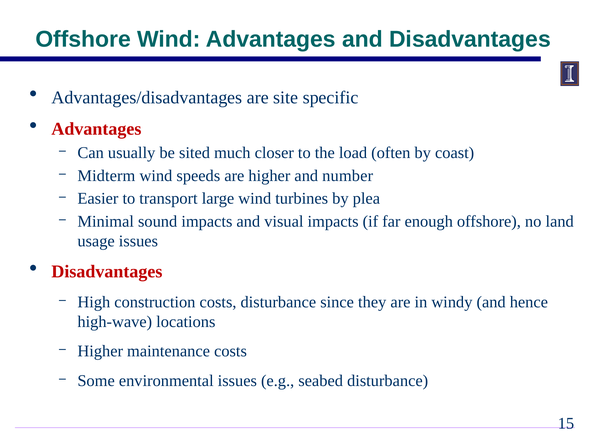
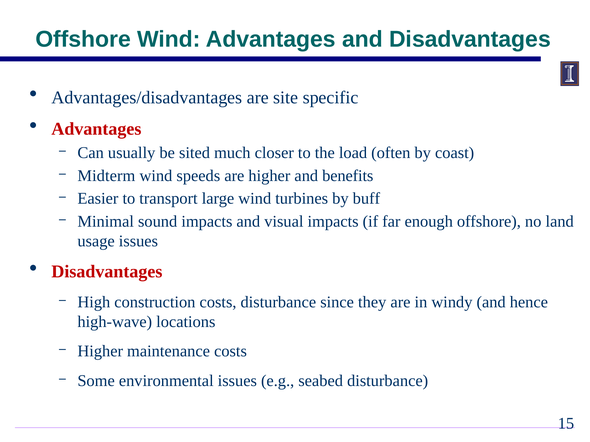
number: number -> benefits (348, 176)
plea: plea -> buff (366, 199)
